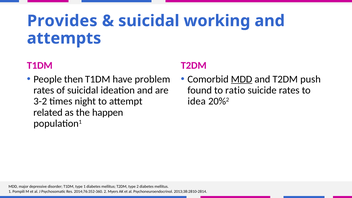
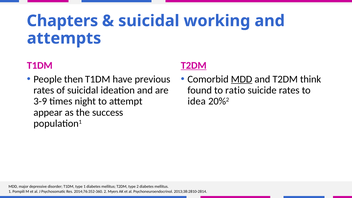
Provides: Provides -> Chapters (62, 21)
T2DM underline: none -> present (194, 65)
problem: problem -> previous (152, 79)
push: push -> think (311, 79)
3-2: 3-2 -> 3-9 (40, 101)
related: related -> appear (48, 112)
happen: happen -> success (108, 112)
